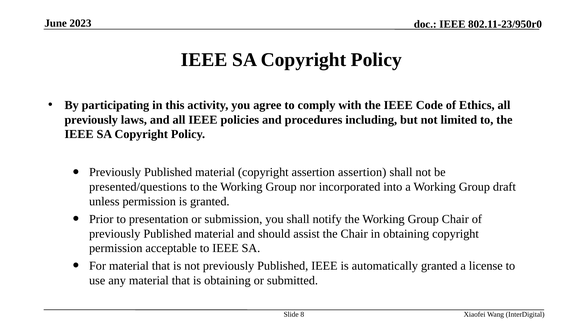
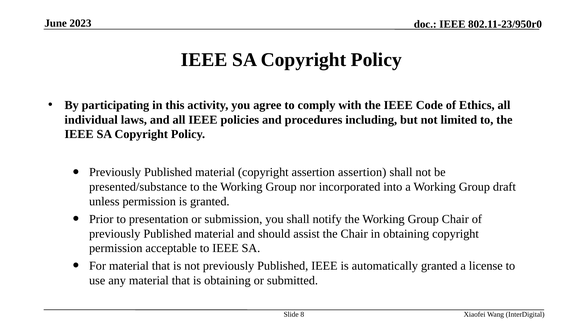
previously: previously -> individual (91, 120)
presented/questions: presented/questions -> presented/substance (138, 187)
